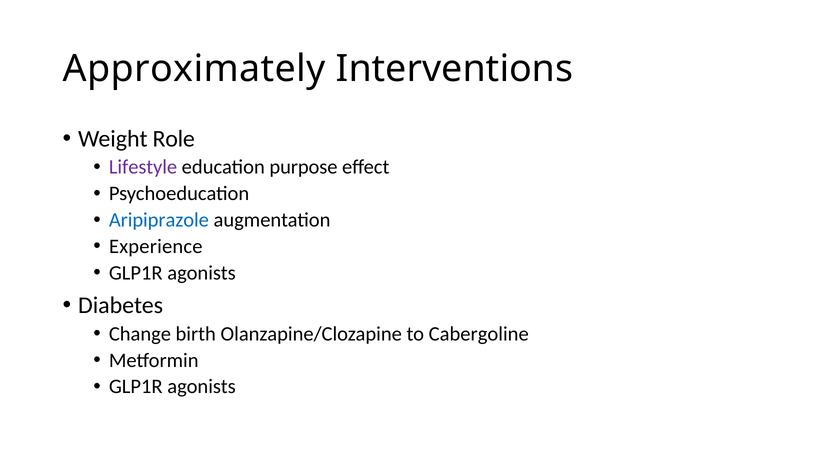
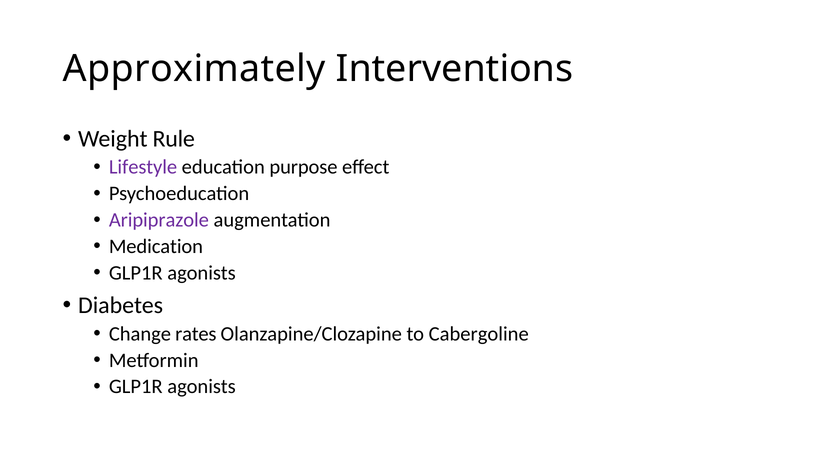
Role: Role -> Rule (174, 139)
Aripiprazole colour: blue -> purple (159, 220)
Experience: Experience -> Medication (156, 247)
birth: birth -> rates (196, 334)
